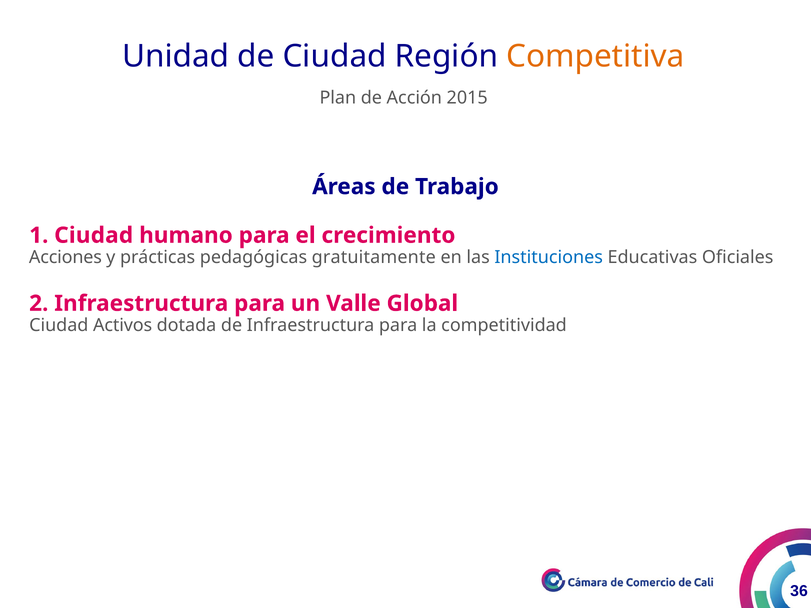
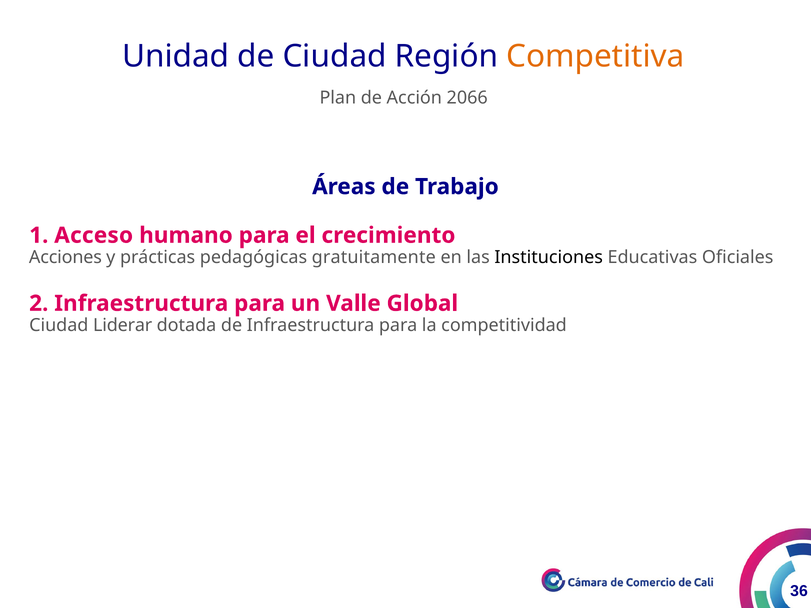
2015: 2015 -> 2066 (467, 98)
1 Ciudad: Ciudad -> Acceso (94, 235)
Instituciones colour: blue -> black (549, 257)
Activos: Activos -> Liderar (123, 325)
